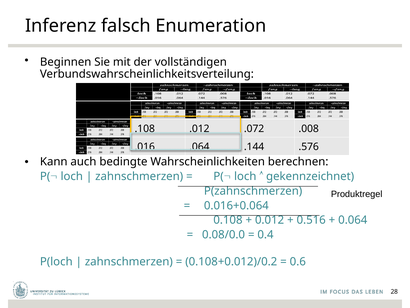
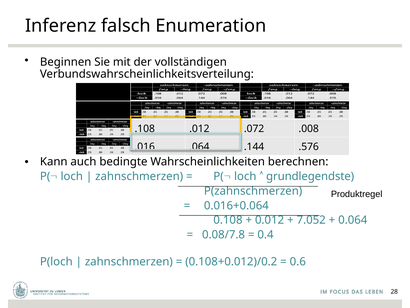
gekennzeichnet: gekennzeichnet -> grundlegendste (310, 176)
0.516: 0.516 -> 7.052 (311, 220)
0.08/0.0: 0.08/0.0 -> 0.08/7.8 (224, 234)
